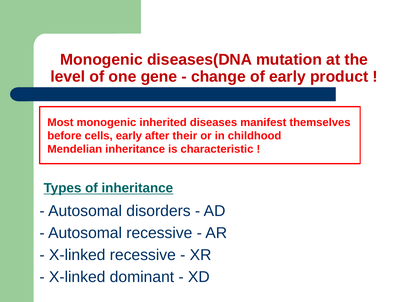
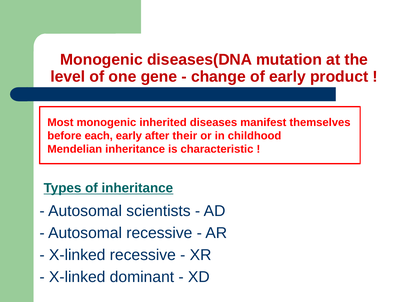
cells: cells -> each (99, 136)
disorders: disorders -> scientists (158, 211)
